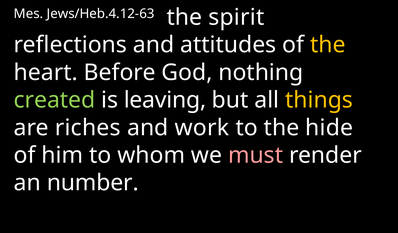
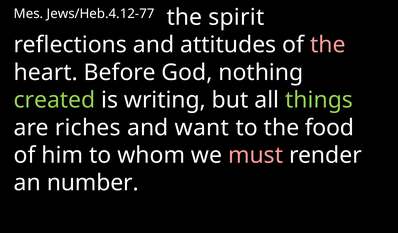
Jews/Heb.4.12-63: Jews/Heb.4.12-63 -> Jews/Heb.4.12-77 (101, 14)
the colour: yellow -> pink (328, 45)
leaving: leaving -> writing (165, 100)
things colour: yellow -> light green (319, 100)
work: work -> want (202, 128)
hide: hide -> food (329, 128)
